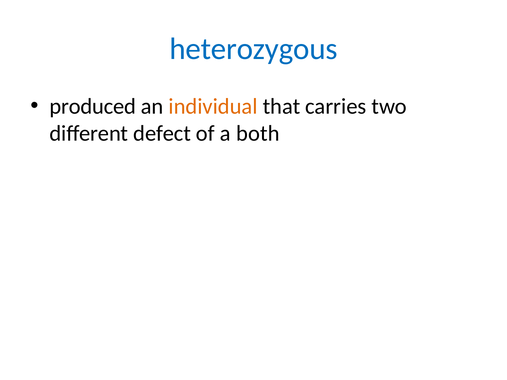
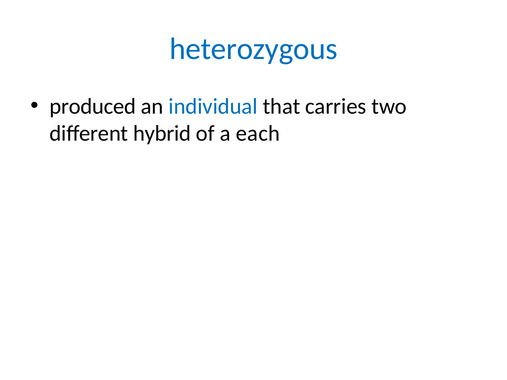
individual colour: orange -> blue (213, 106)
defect: defect -> hybrid (162, 133)
both: both -> each (258, 133)
